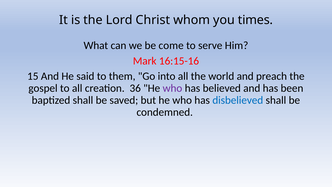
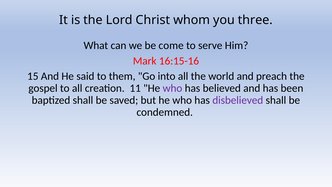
times: times -> three (255, 20)
36: 36 -> 11 (135, 88)
disbelieved colour: blue -> purple (238, 100)
